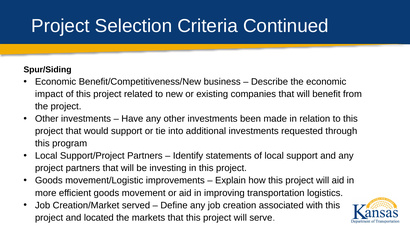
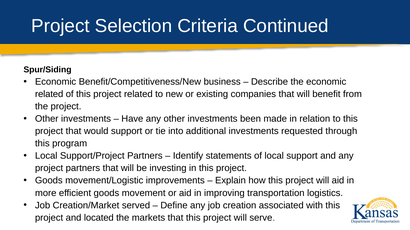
impact: impact -> related (49, 94)
